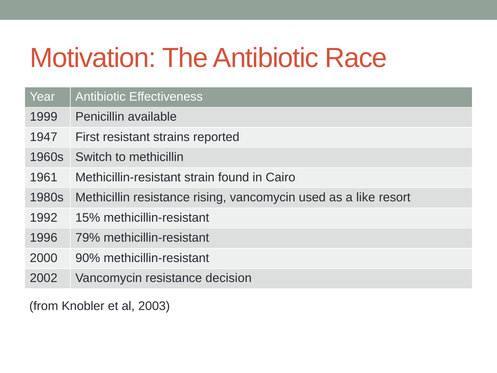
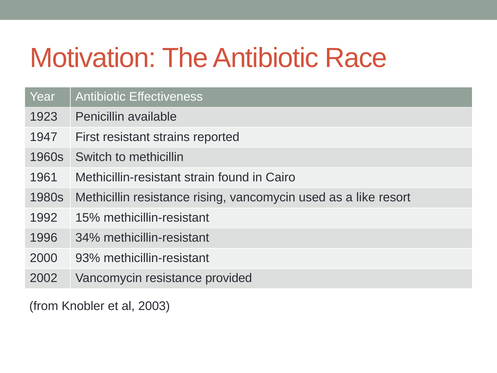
1999: 1999 -> 1923 (44, 117)
79%: 79% -> 34% (88, 238)
90%: 90% -> 93% (88, 258)
decision: decision -> provided (229, 278)
